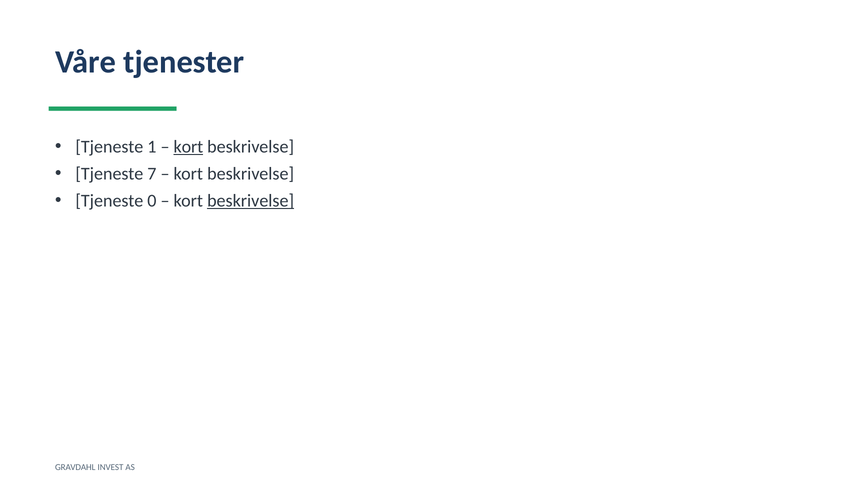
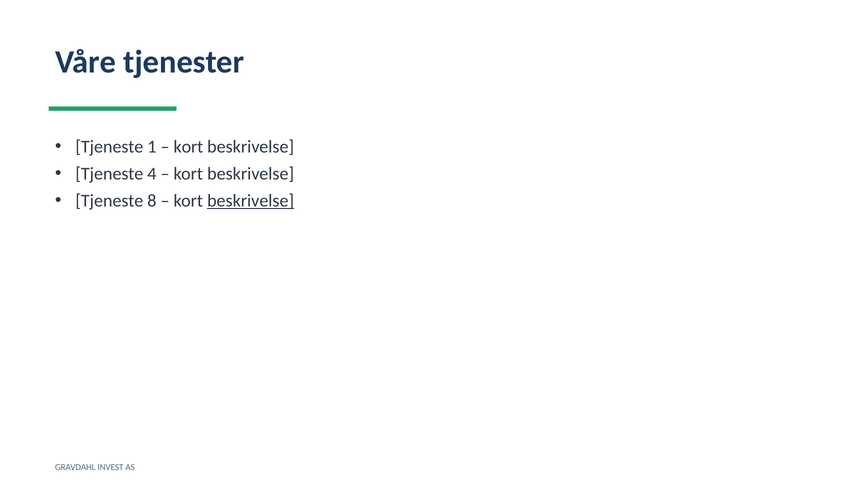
kort underline: present -> none (188, 147)
7: 7 -> 4 (152, 174)
0: 0 -> 8 (152, 201)
